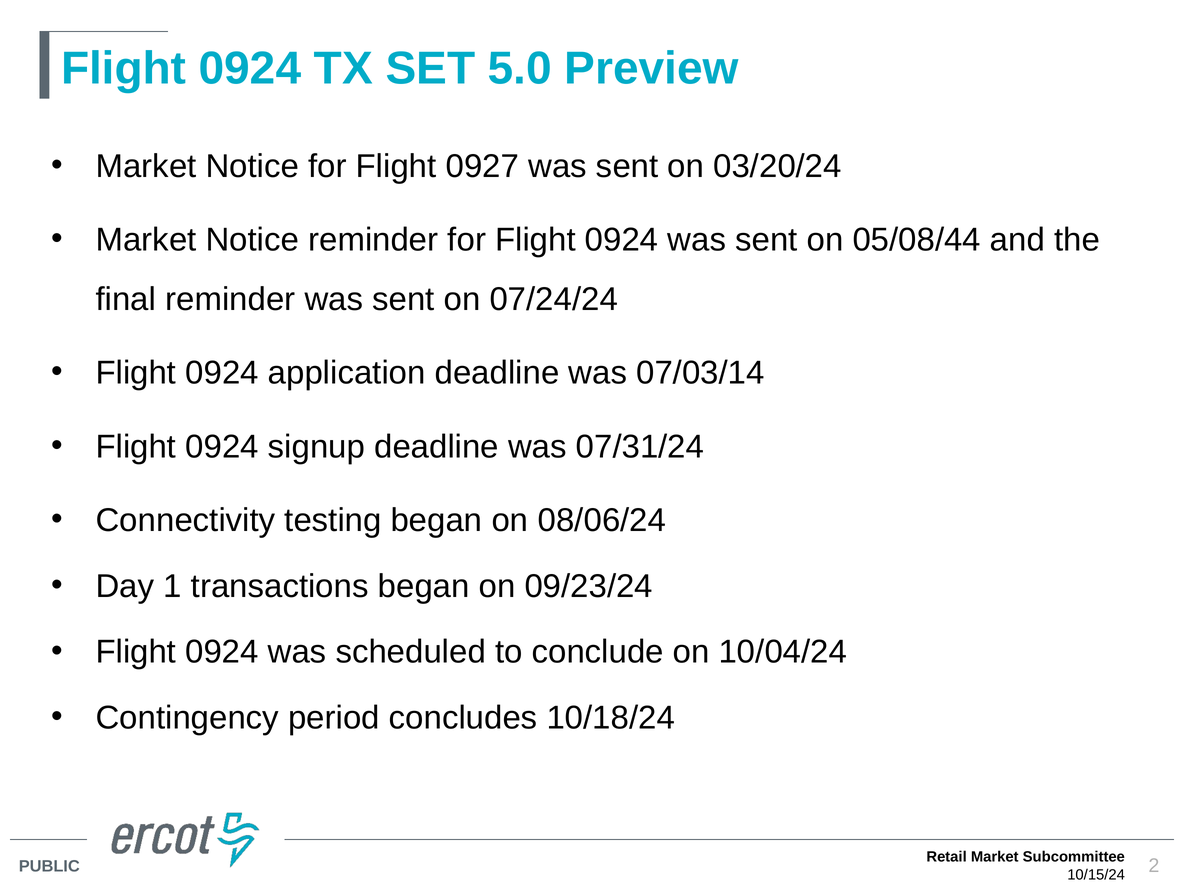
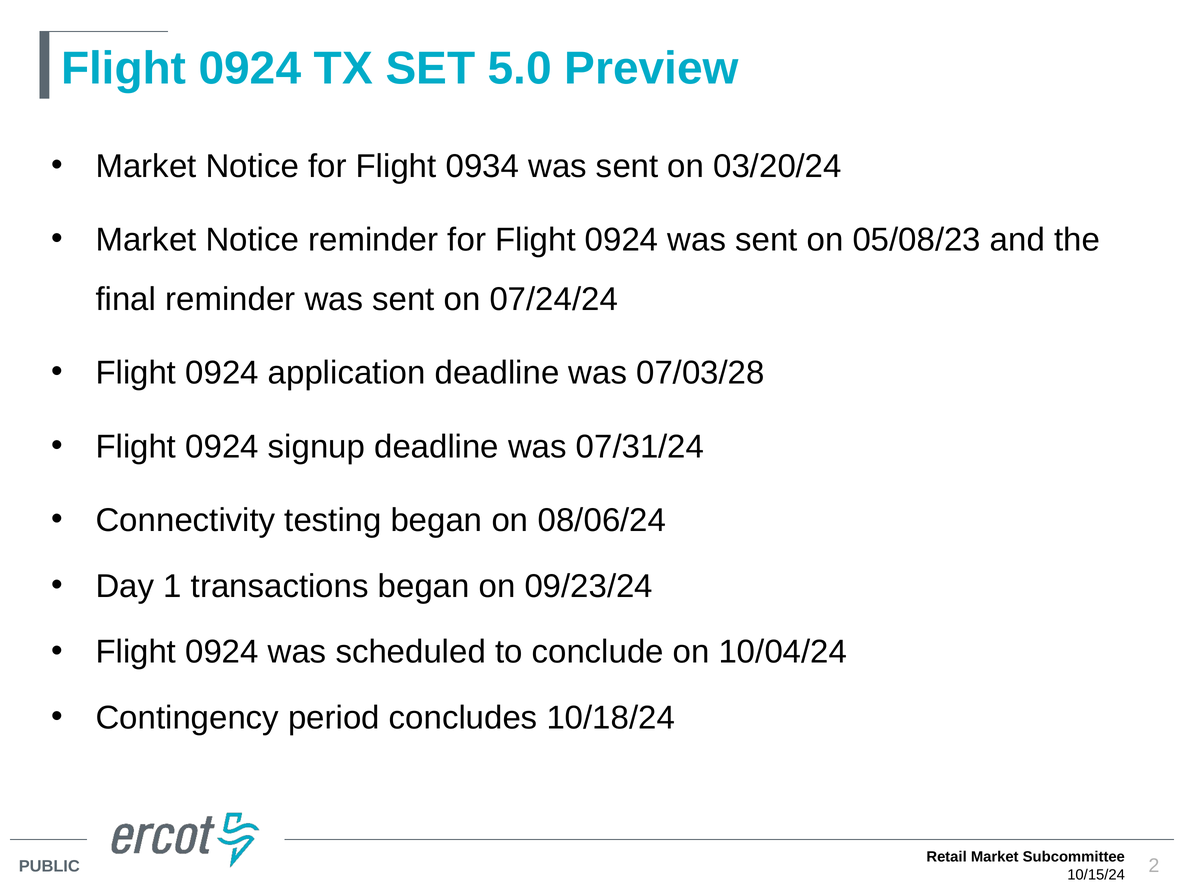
0927: 0927 -> 0934 (482, 166)
05/08/44: 05/08/44 -> 05/08/23 (917, 240)
07/03/14: 07/03/14 -> 07/03/28 (700, 373)
